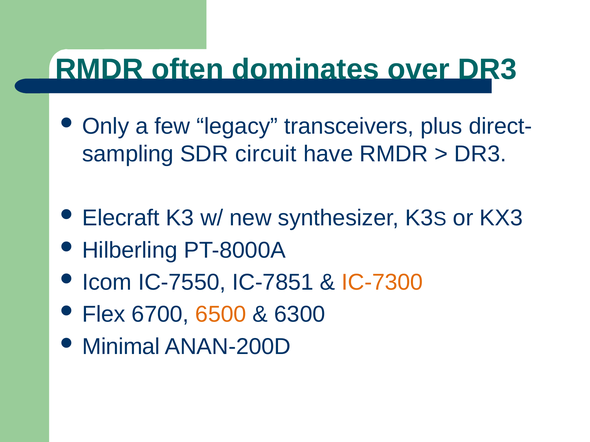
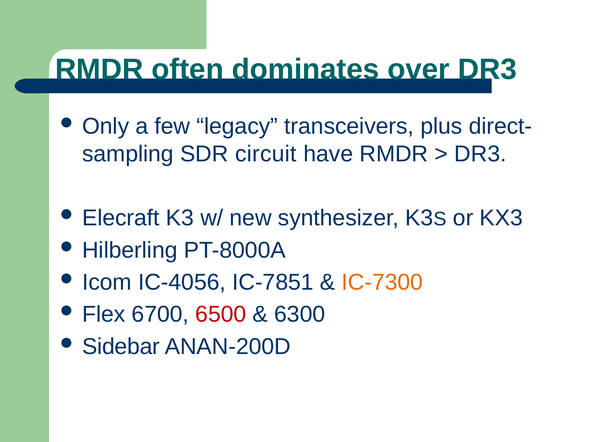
IC-7550: IC-7550 -> IC-4056 (182, 283)
6500 colour: orange -> red (221, 315)
Minimal: Minimal -> Sidebar (121, 347)
